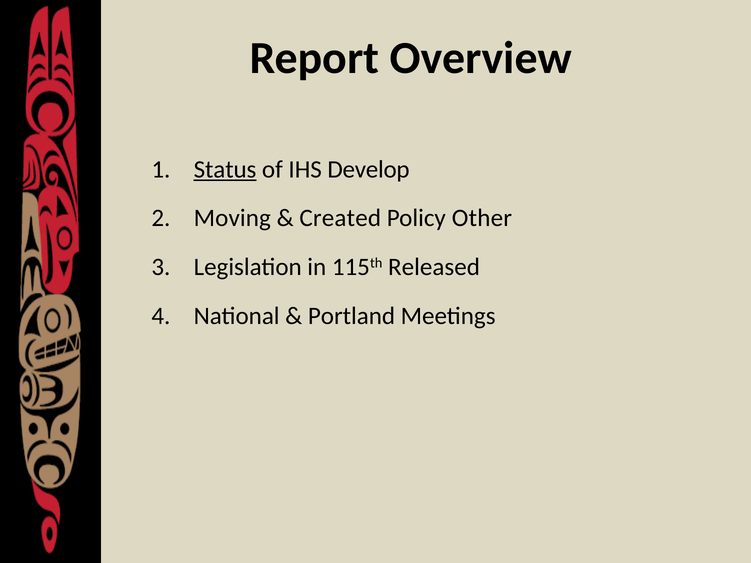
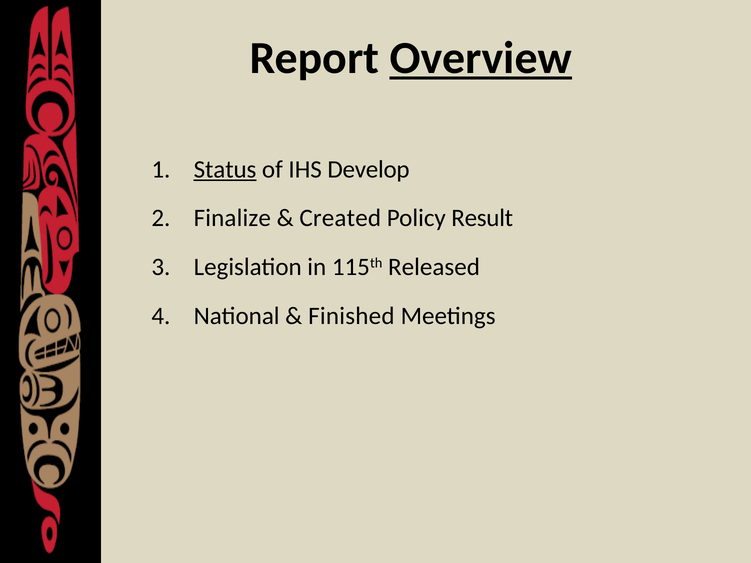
Overview underline: none -> present (481, 58)
Moving: Moving -> Finalize (232, 218)
Other: Other -> Result (482, 218)
Portland: Portland -> Finished (351, 316)
